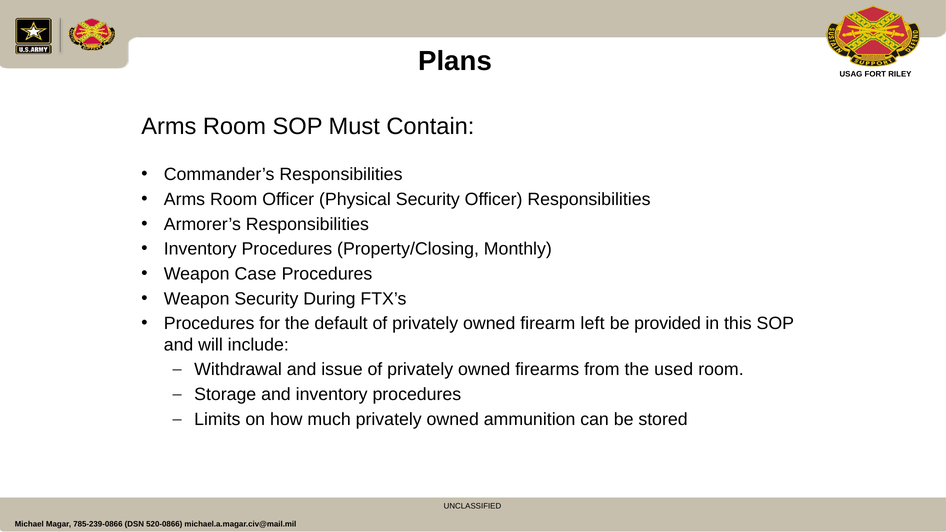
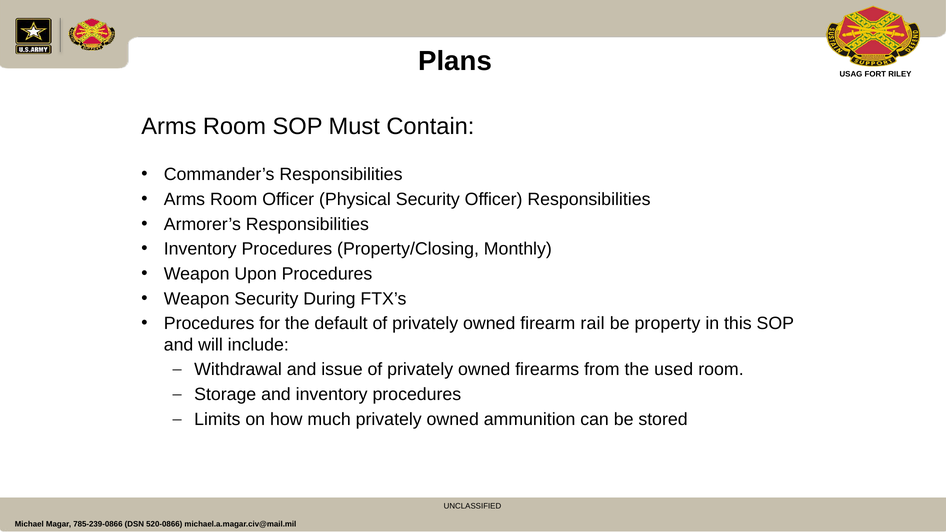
Case: Case -> Upon (256, 274)
left: left -> rail (593, 324)
provided: provided -> property (667, 324)
